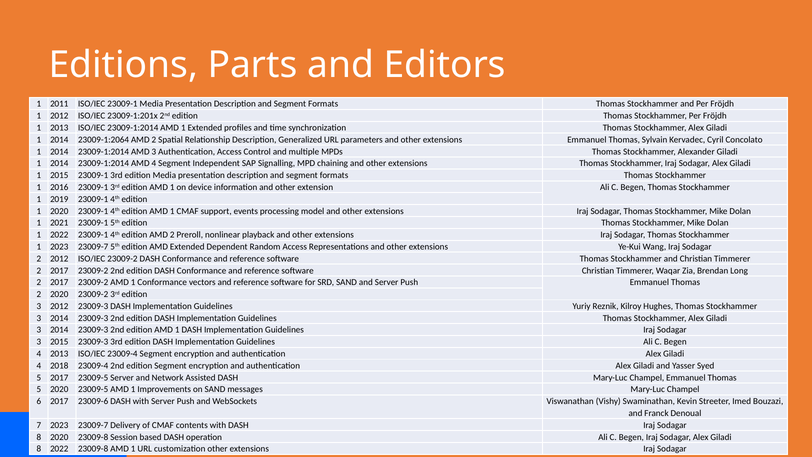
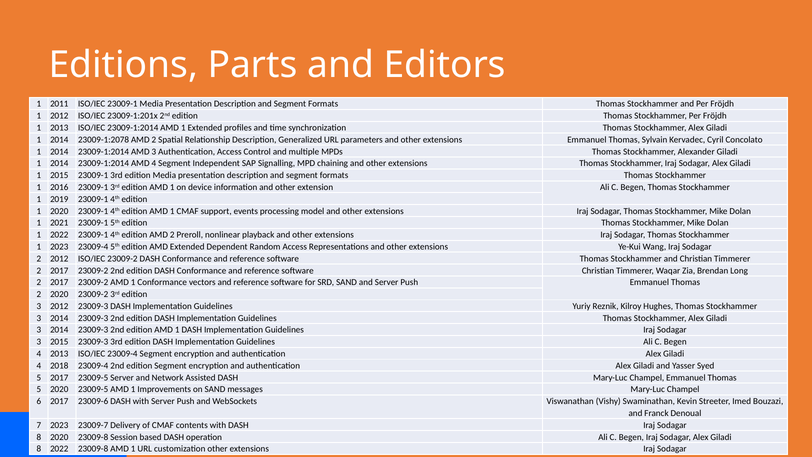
23009-1:2064: 23009-1:2064 -> 23009-1:2078 (104, 140)
1 2023 23009-7: 23009-7 -> 23009-4 (93, 247)
